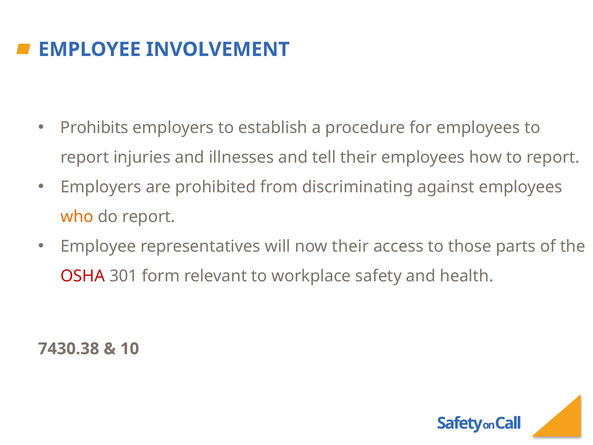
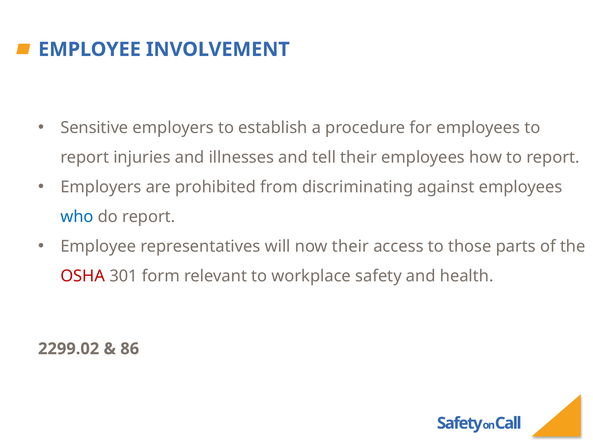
Prohibits: Prohibits -> Sensitive (94, 128)
who colour: orange -> blue (77, 217)
7430.38: 7430.38 -> 2299.02 (69, 349)
10: 10 -> 86 (130, 349)
